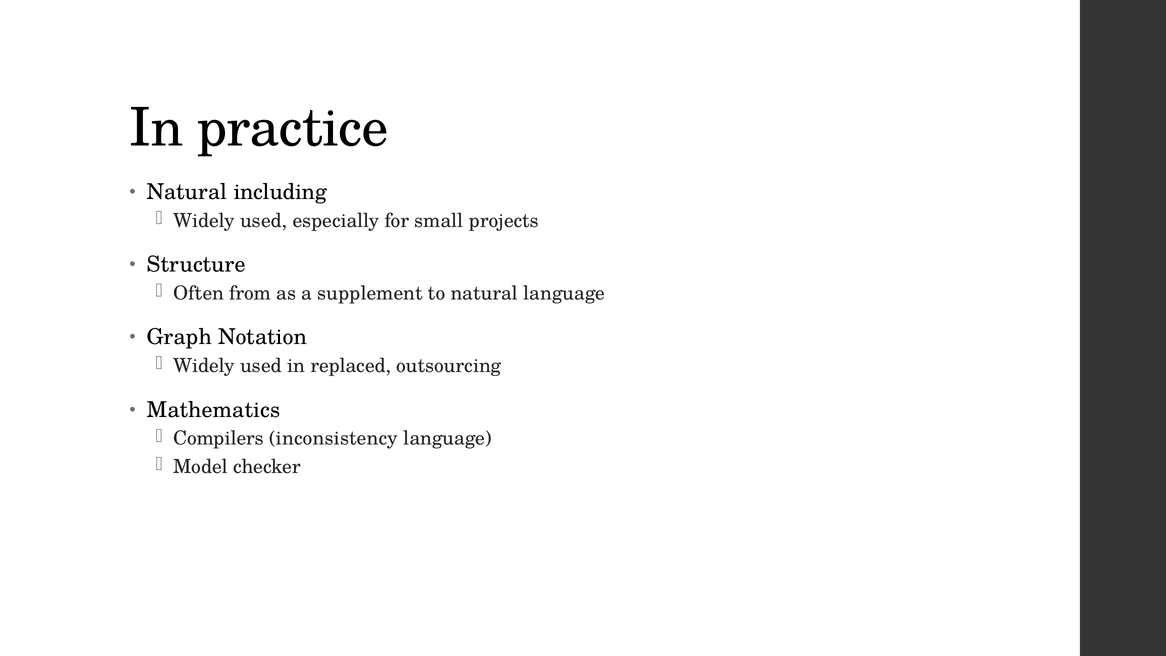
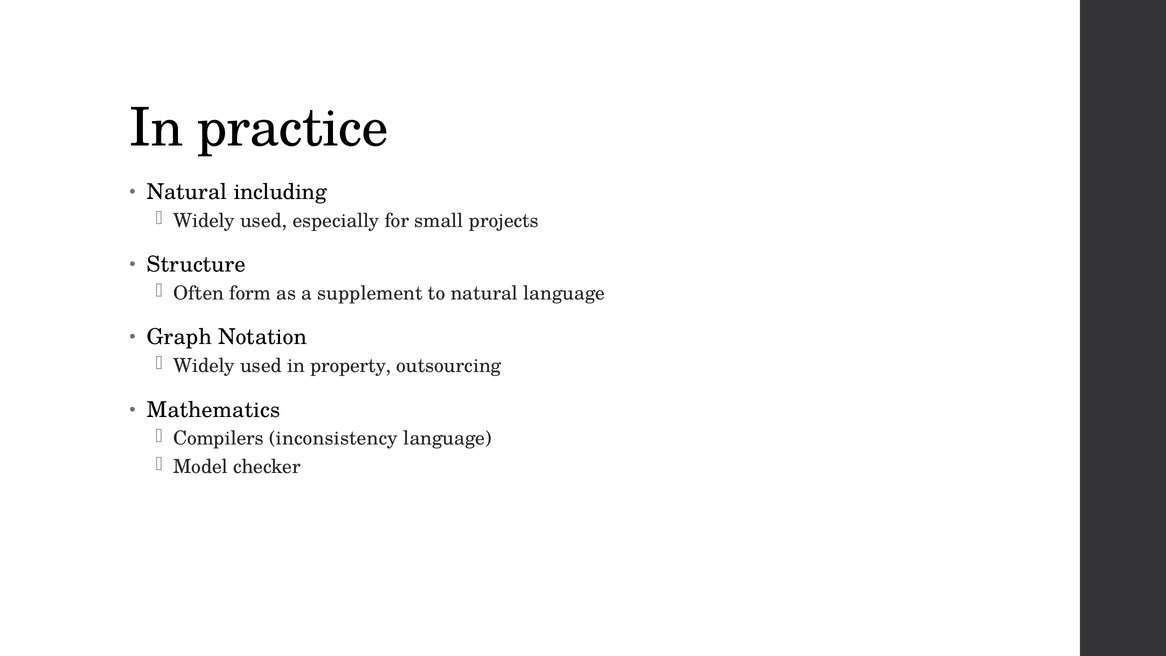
from: from -> form (250, 293)
replaced: replaced -> property (351, 366)
